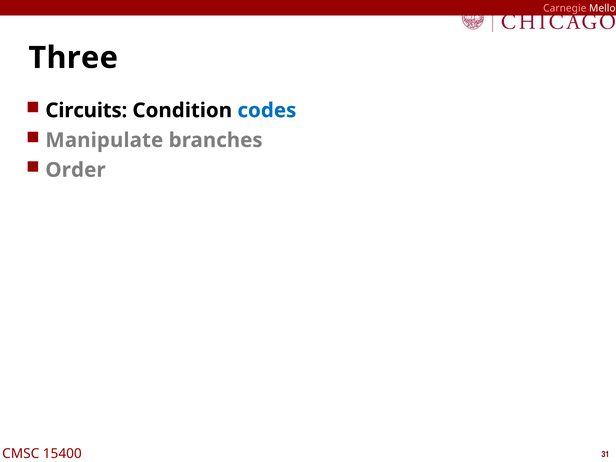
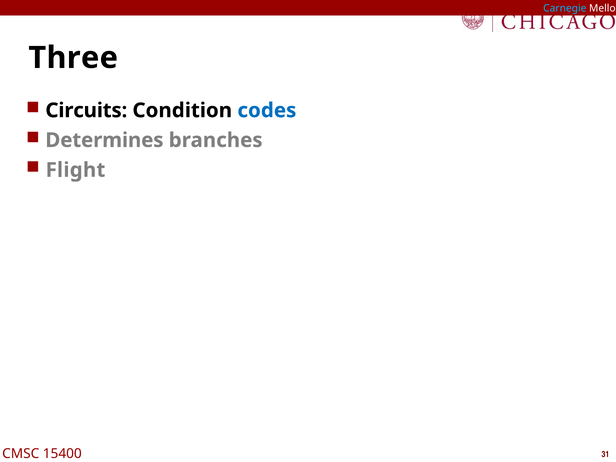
Carnegie colour: pink -> light blue (565, 8)
Manipulate: Manipulate -> Determines (104, 140)
Order: Order -> Flight (75, 170)
